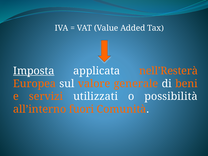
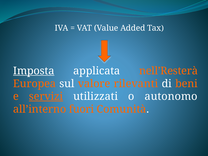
generale: generale -> rilevanti (136, 84)
servizi underline: none -> present (46, 96)
possibilità: possibilità -> autonomo (171, 96)
